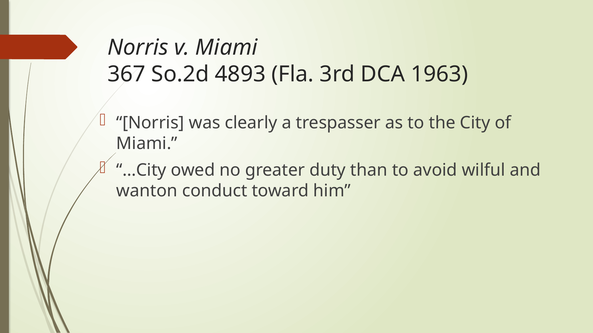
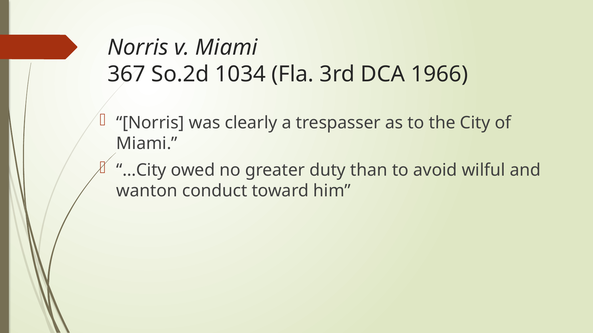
4893: 4893 -> 1034 (240, 74)
1963: 1963 -> 1966 (440, 74)
